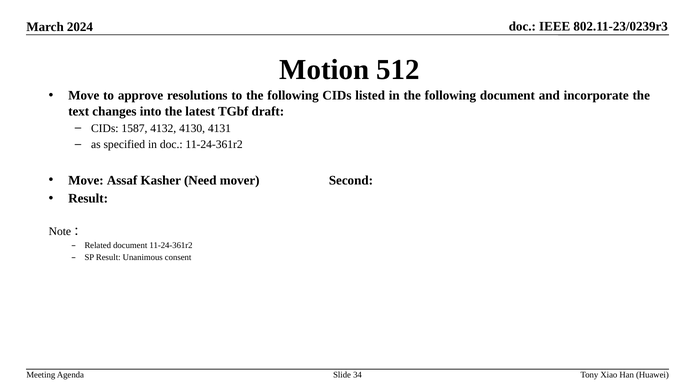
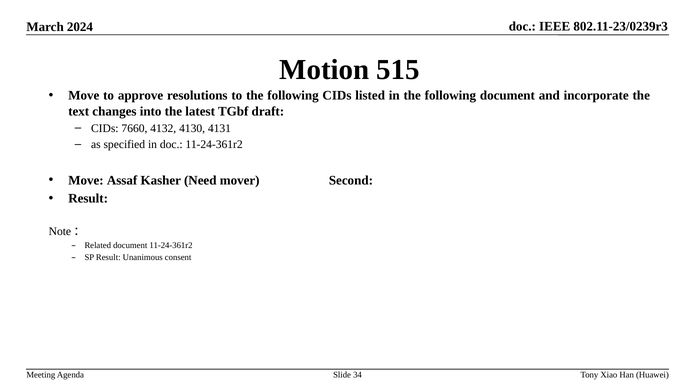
512: 512 -> 515 (398, 70)
1587: 1587 -> 7660 (134, 128)
